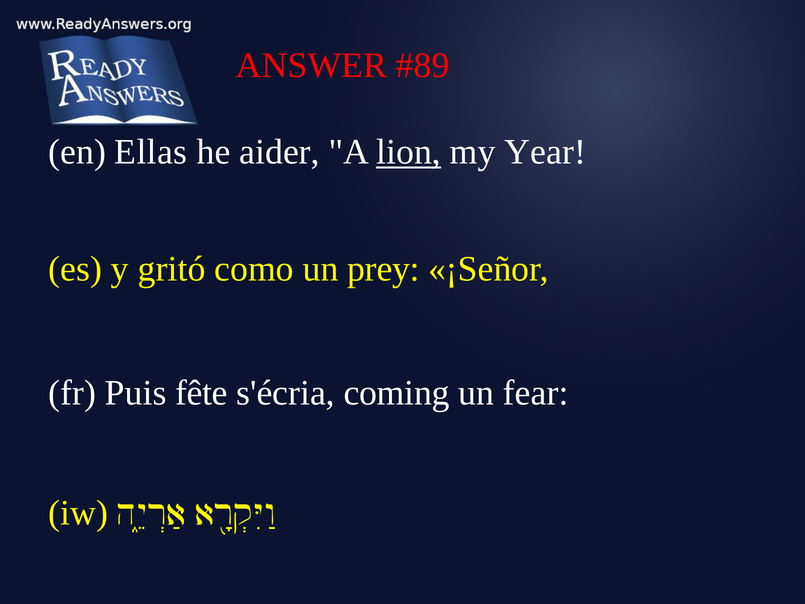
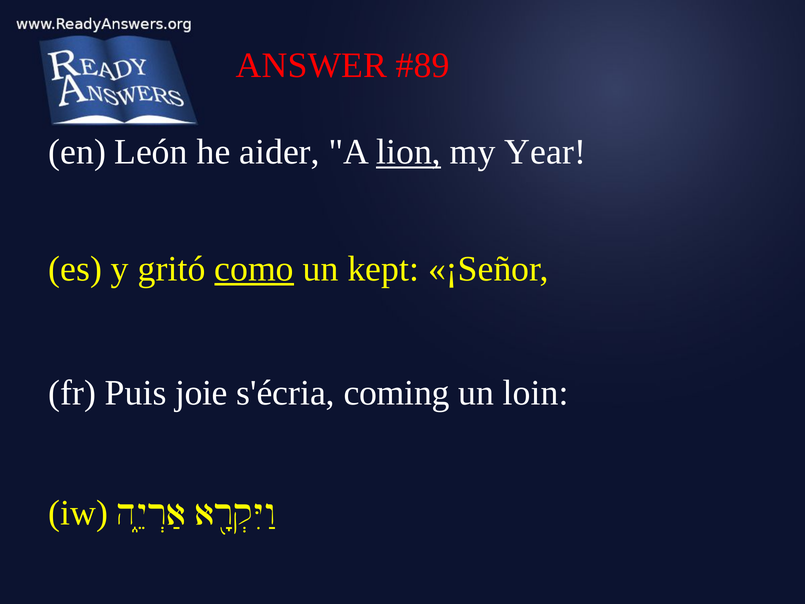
Ellas: Ellas -> León (151, 152)
como underline: none -> present (254, 269)
prey: prey -> kept (383, 269)
fête: fête -> joie (202, 393)
fear: fear -> loin (536, 393)
